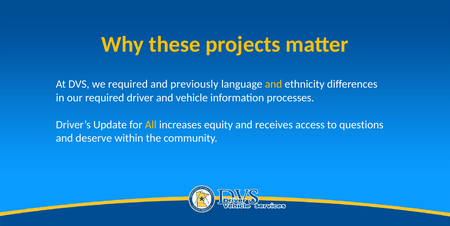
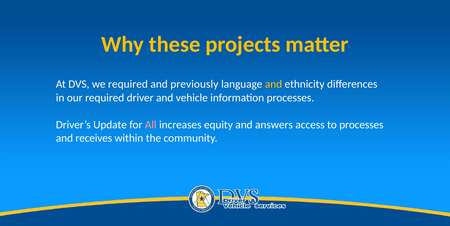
All colour: yellow -> pink (151, 125)
receives: receives -> answers (274, 125)
to questions: questions -> processes (361, 125)
deserve: deserve -> receives (94, 138)
